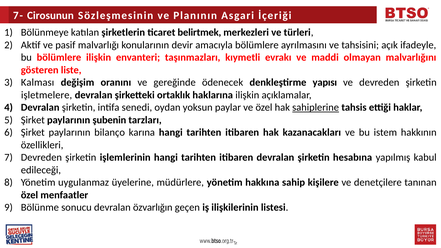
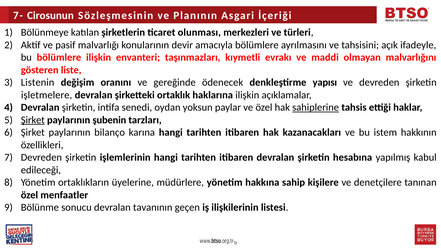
belirtmek: belirtmek -> olunması (199, 32)
Kalması: Kalması -> Listenin (38, 82)
Şirket underline: none -> present (33, 120)
uygulanmaz: uygulanmaz -> ortaklıkların (84, 182)
özvarlığın: özvarlığın -> tavanının (153, 207)
